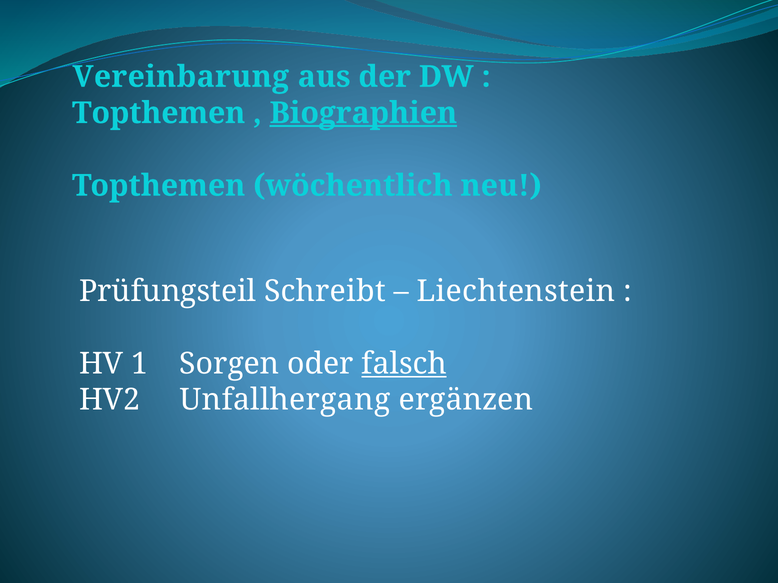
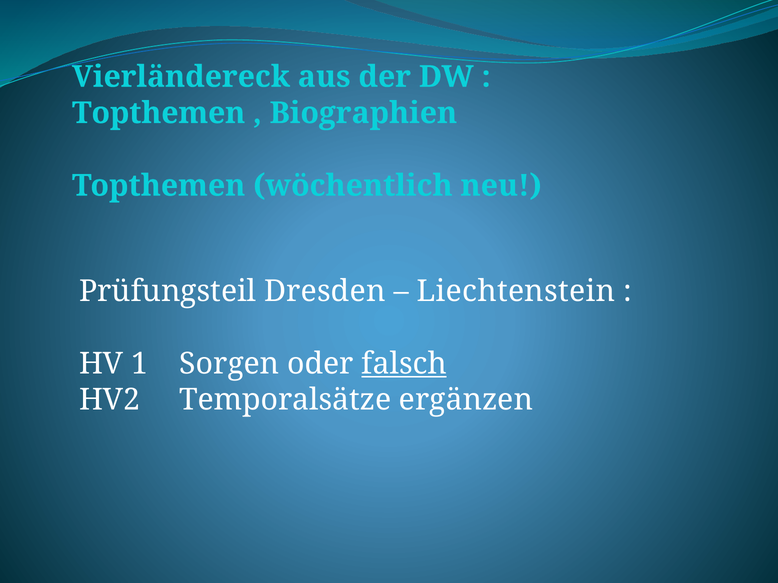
Vereinbarung: Vereinbarung -> Vierländereck (181, 77)
Biographien underline: present -> none (363, 113)
Schreibt: Schreibt -> Dresden (325, 291)
Unfallhergang: Unfallhergang -> Temporalsätze (285, 400)
